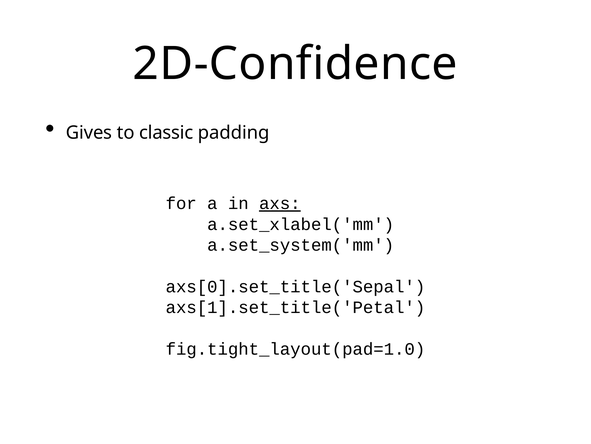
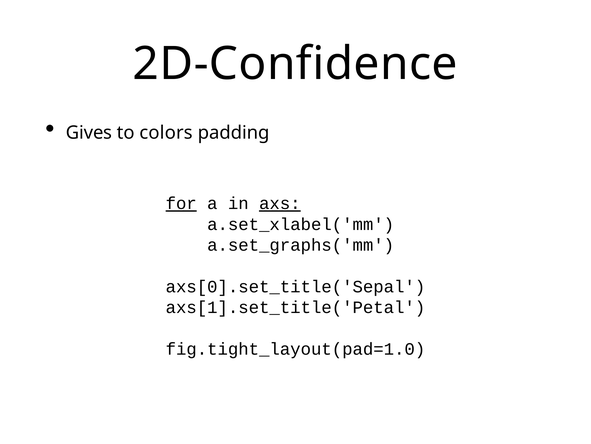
classic: classic -> colors (166, 132)
for underline: none -> present (181, 203)
a.set_system('mm: a.set_system('mm -> a.set_graphs('mm (301, 245)
